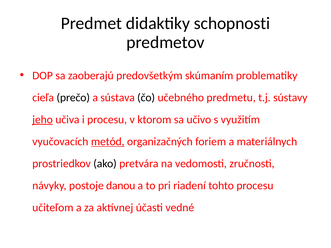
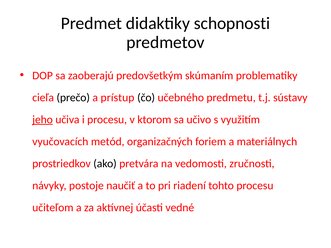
sústava: sústava -> prístup (117, 98)
metód underline: present -> none (108, 142)
danou: danou -> naučiť (121, 186)
